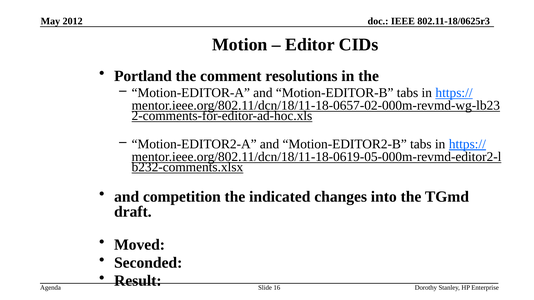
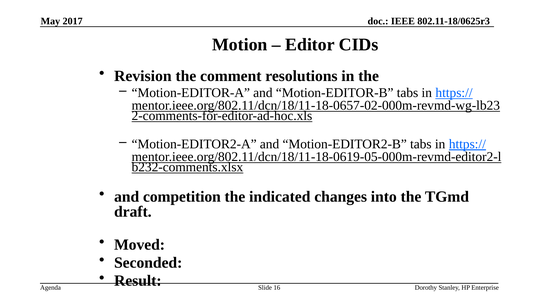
2012: 2012 -> 2017 (73, 21)
Portland: Portland -> Revision (143, 76)
